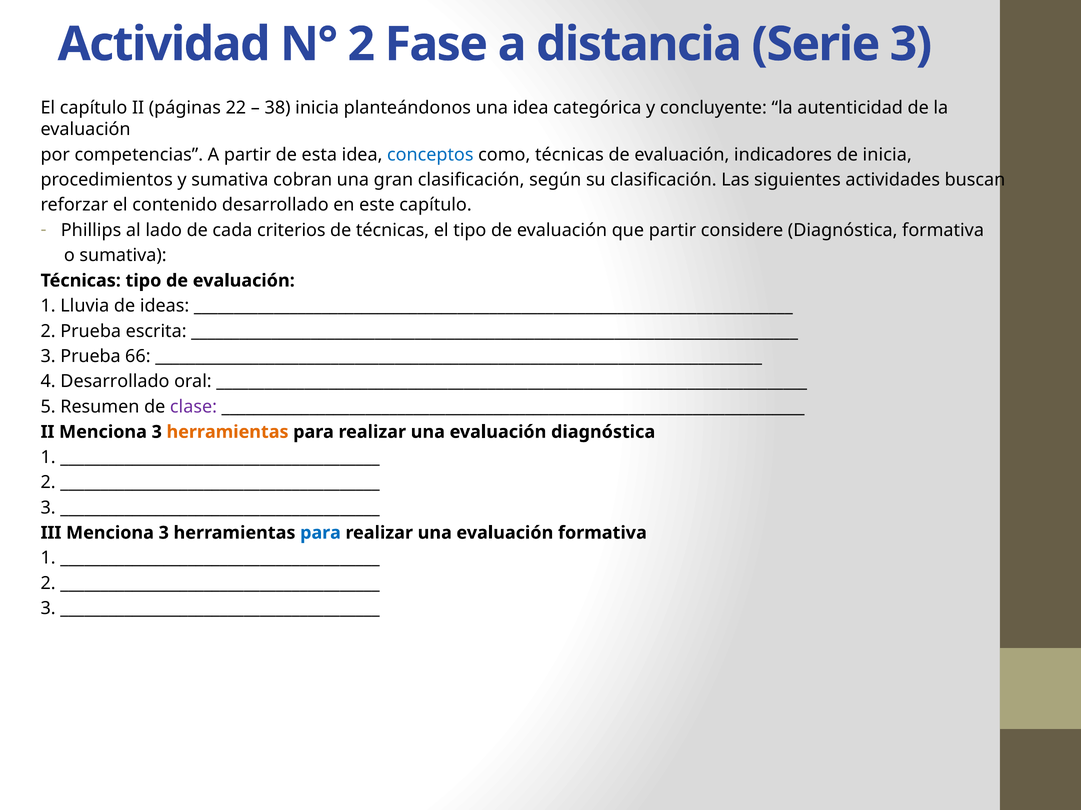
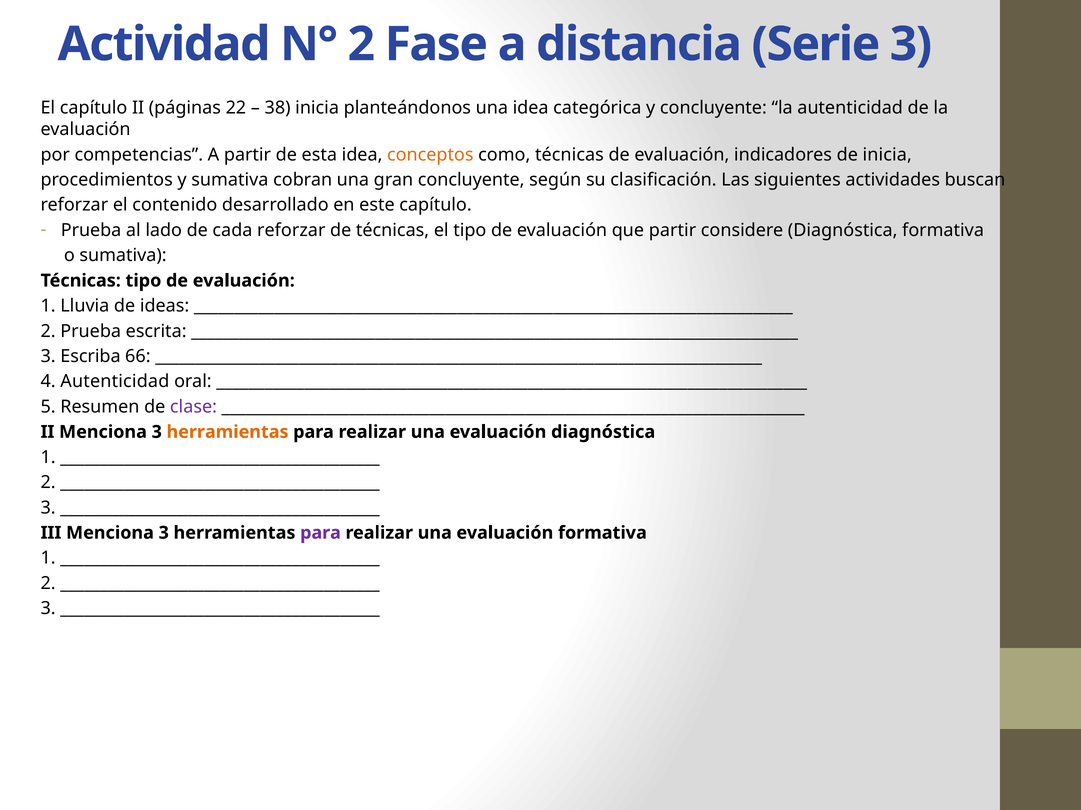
conceptos colour: blue -> orange (430, 155)
gran clasificación: clasificación -> concluyente (471, 180)
Phillips: Phillips -> Prueba (91, 230)
cada criterios: criterios -> reforzar (291, 230)
3 Prueba: Prueba -> Escriba (90, 357)
4 Desarrollado: Desarrollado -> Autenticidad (115, 382)
para colour: blue -> purple (321, 533)
